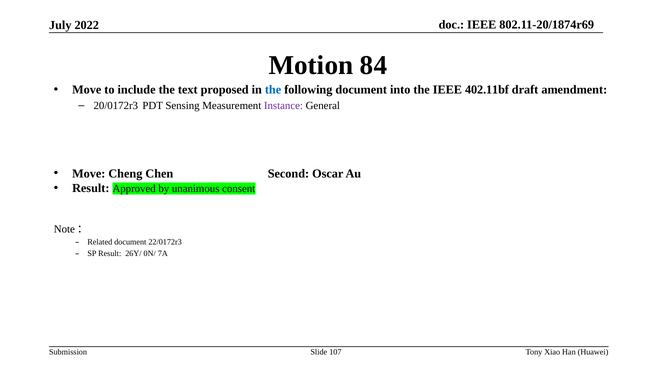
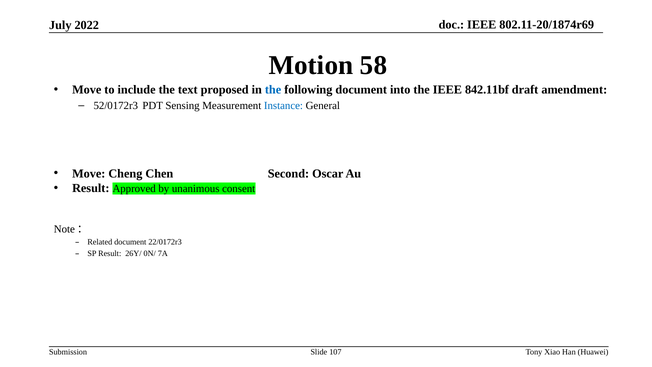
84: 84 -> 58 (374, 65)
402.11bf: 402.11bf -> 842.11bf (487, 90)
20/0172r3: 20/0172r3 -> 52/0172r3 (116, 106)
Instance colour: purple -> blue (283, 106)
